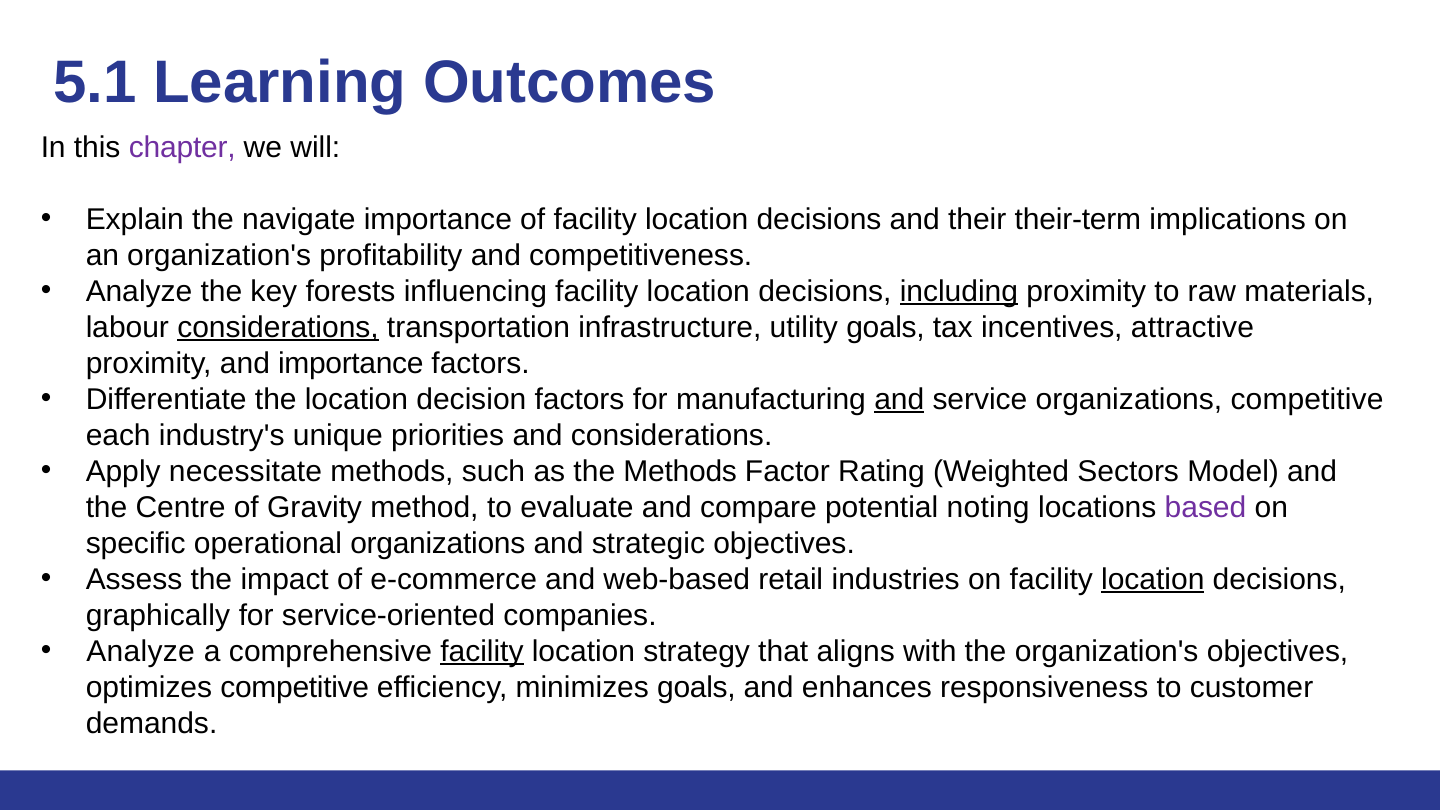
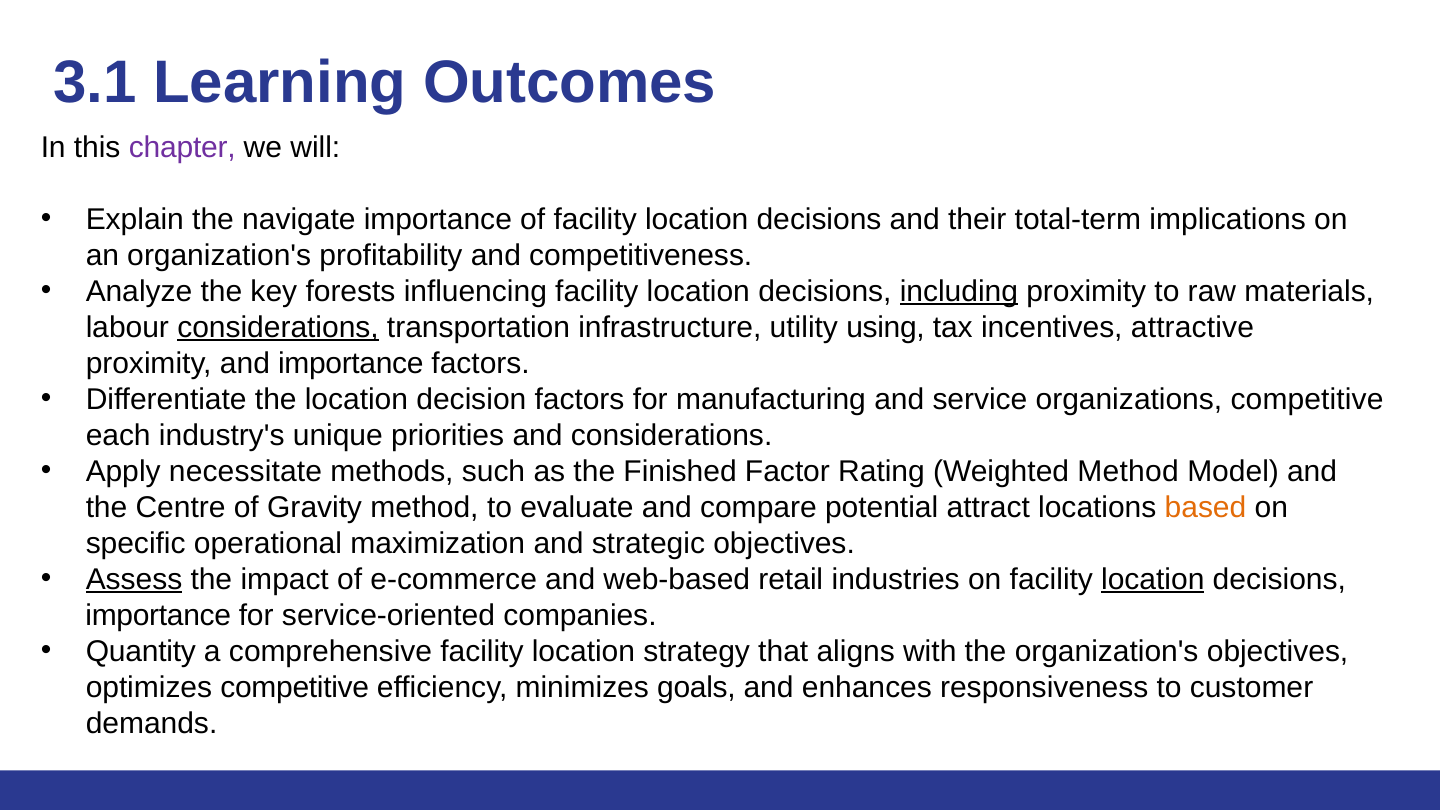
5.1: 5.1 -> 3.1 (95, 83)
their-term: their-term -> total-term (1078, 219)
utility goals: goals -> using (886, 327)
and underline: present -> none (899, 399)
the Methods: Methods -> Finished (680, 471)
Weighted Sectors: Sectors -> Method (1128, 471)
noting: noting -> attract (988, 507)
based colour: purple -> orange (1206, 507)
operational organizations: organizations -> maximization (438, 543)
Assess underline: none -> present (134, 579)
graphically: graphically -> importance (158, 615)
Analyze: Analyze -> Quantity (141, 651)
facility underline: present -> none (482, 651)
